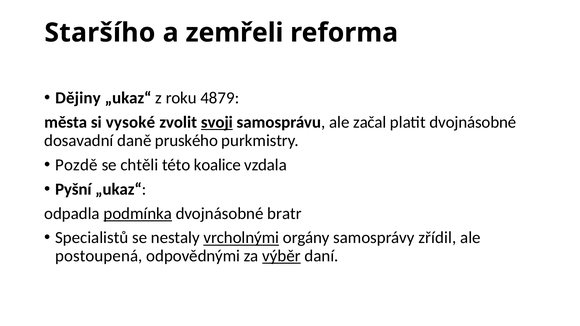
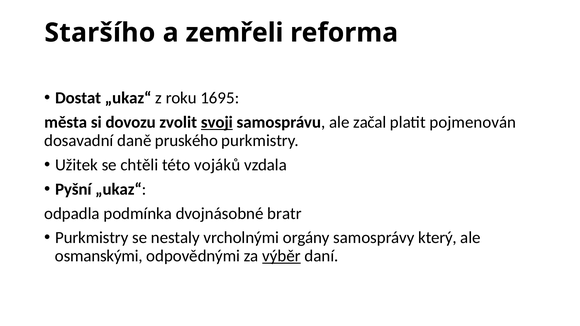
Dějiny: Dějiny -> Dostat (78, 98)
4879: 4879 -> 1695 (220, 98)
vysoké: vysoké -> dovozu (131, 122)
platit dvojnásobné: dvojnásobné -> pojmenován (473, 122)
Pozdě: Pozdě -> Užitek (77, 165)
koalice: koalice -> vojáků (217, 165)
podmínka underline: present -> none (138, 214)
Specialistů: Specialistů -> Purkmistry (92, 238)
vrcholnými underline: present -> none (241, 238)
zřídil: zřídil -> který (437, 238)
postoupená: postoupená -> osmanskými (99, 256)
